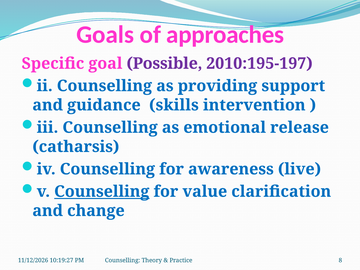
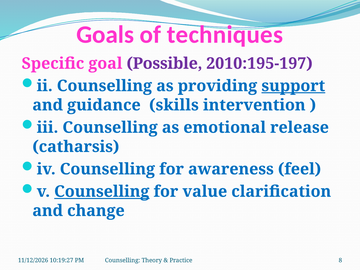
approaches: approaches -> techniques (225, 35)
support underline: none -> present (293, 86)
live: live -> feel (300, 169)
